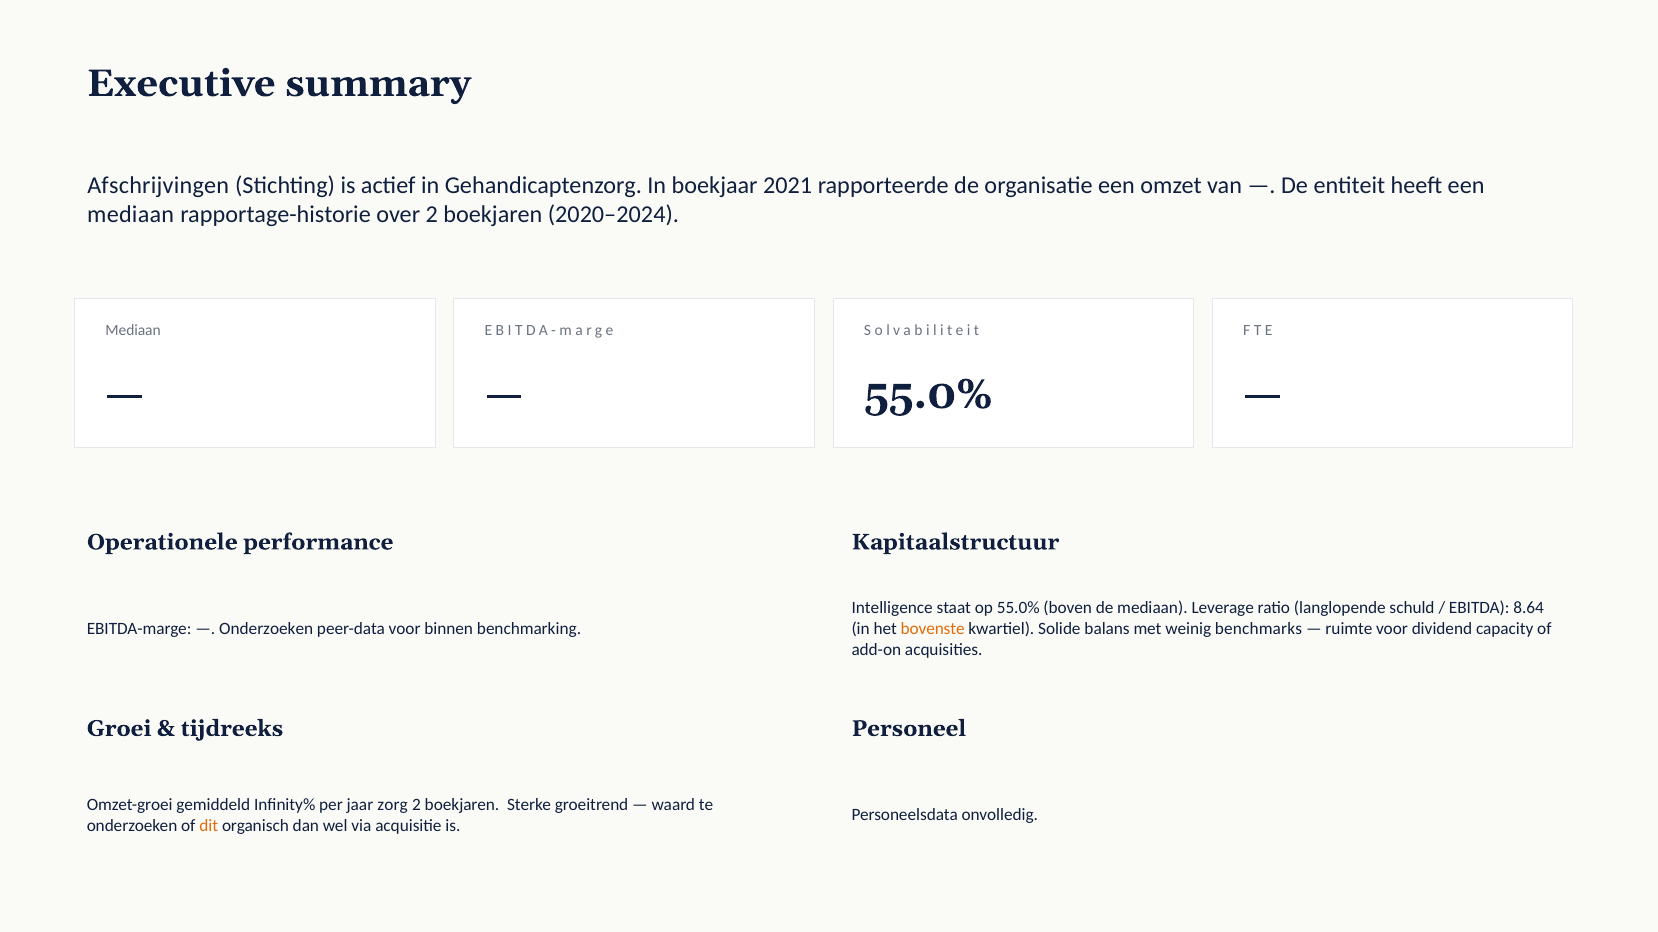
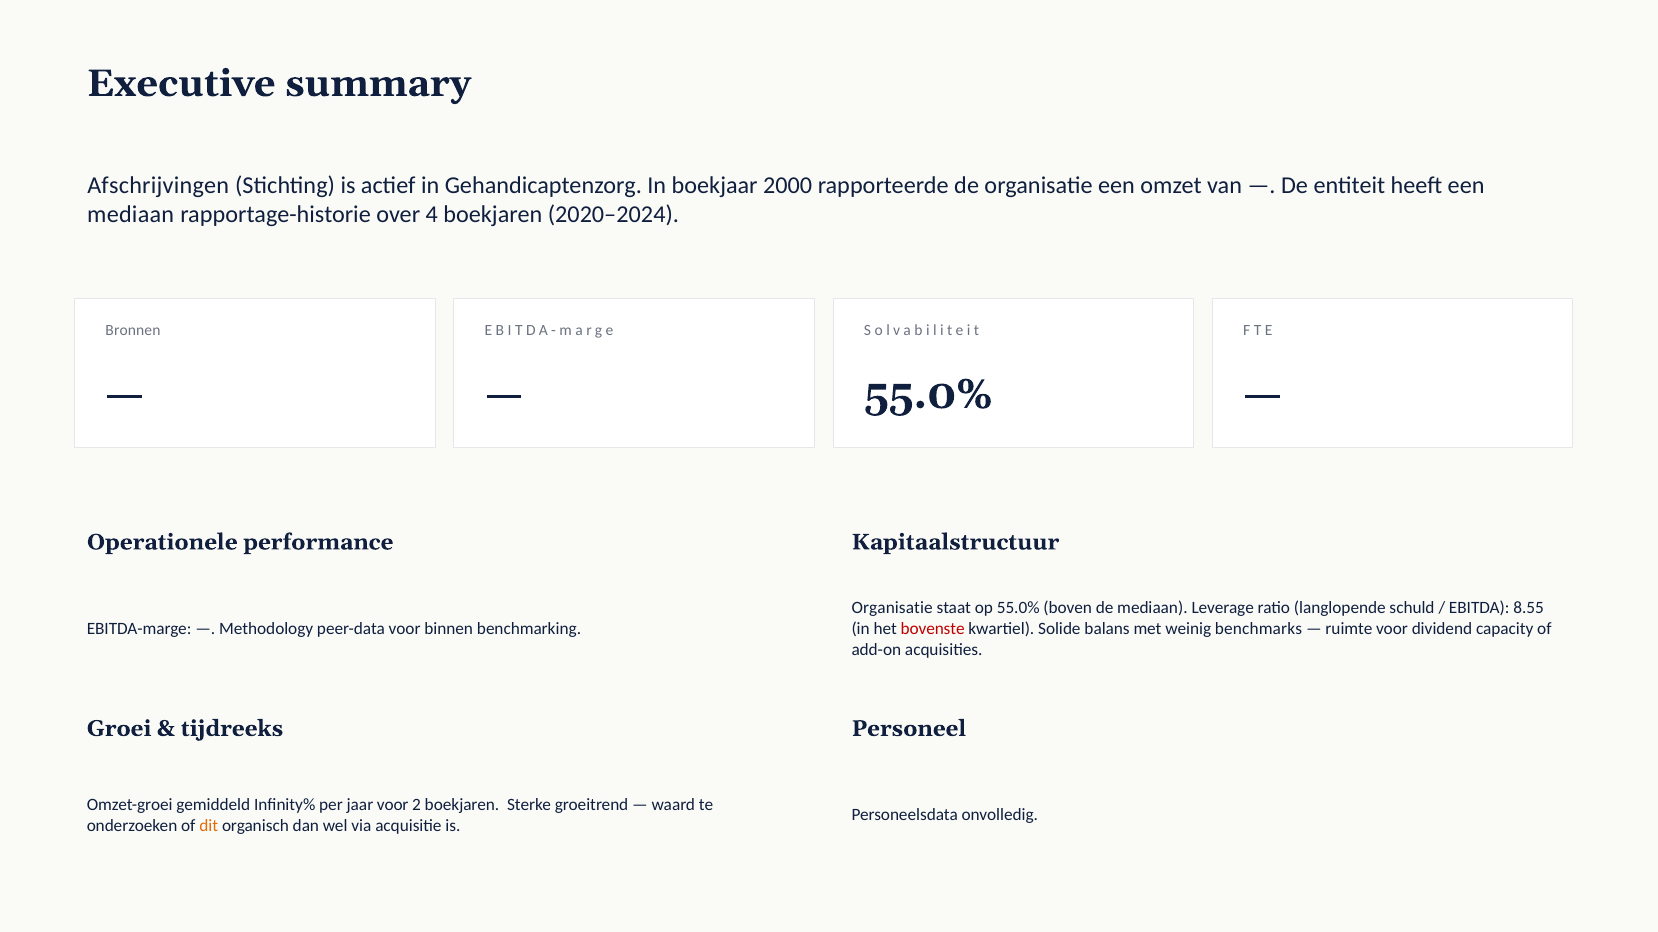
2021: 2021 -> 2000 (788, 186)
over 2: 2 -> 4 (432, 215)
Mediaan: Mediaan -> Bronnen (133, 331)
Intelligence: Intelligence -> Organisatie (892, 608)
8.64: 8.64 -> 8.55 (1529, 608)
Onderzoeken: Onderzoeken -> Methodology (266, 629)
bovenste colour: orange -> red (933, 629)
jaar zorg: zorg -> voor (393, 805)
